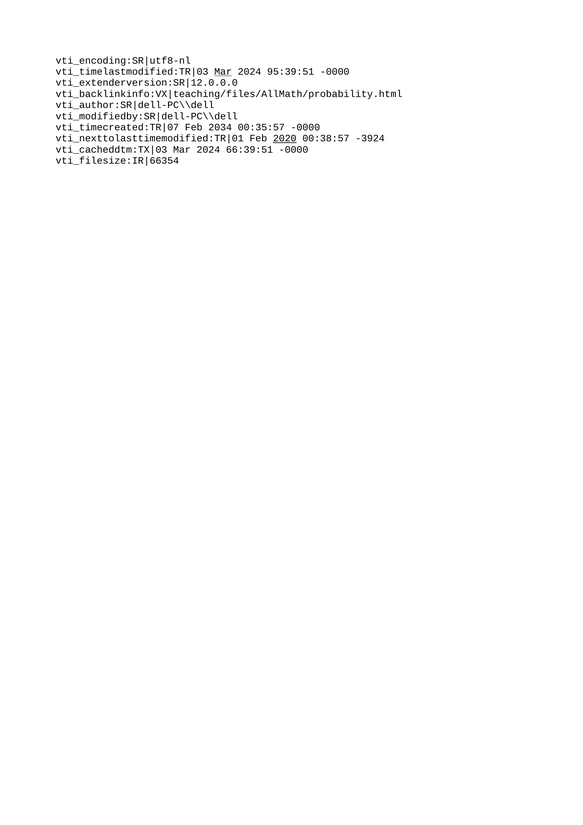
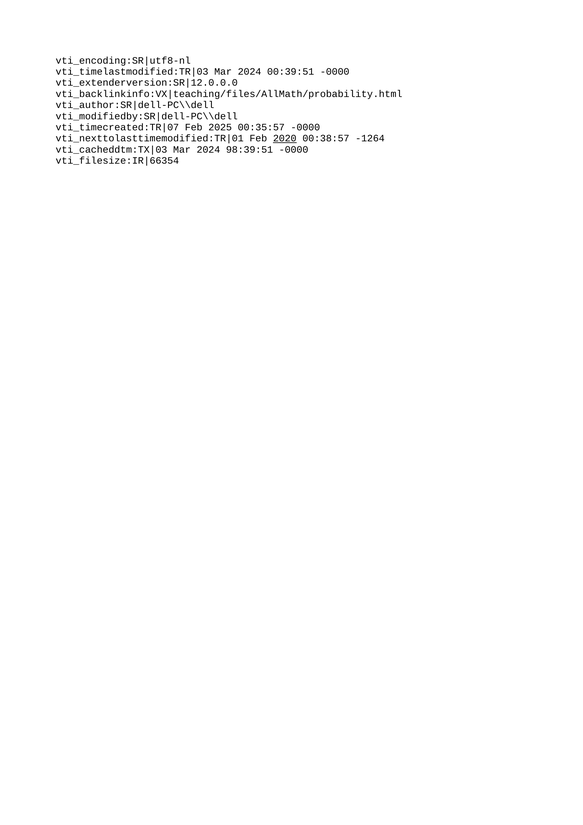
Mar underline: present -> none (223, 72)
95:39:51: 95:39:51 -> 00:39:51 (291, 72)
2034: 2034 -> 2025 (220, 127)
-3924: -3924 -> -1264 (370, 138)
66:39:51: 66:39:51 -> 98:39:51 (250, 149)
